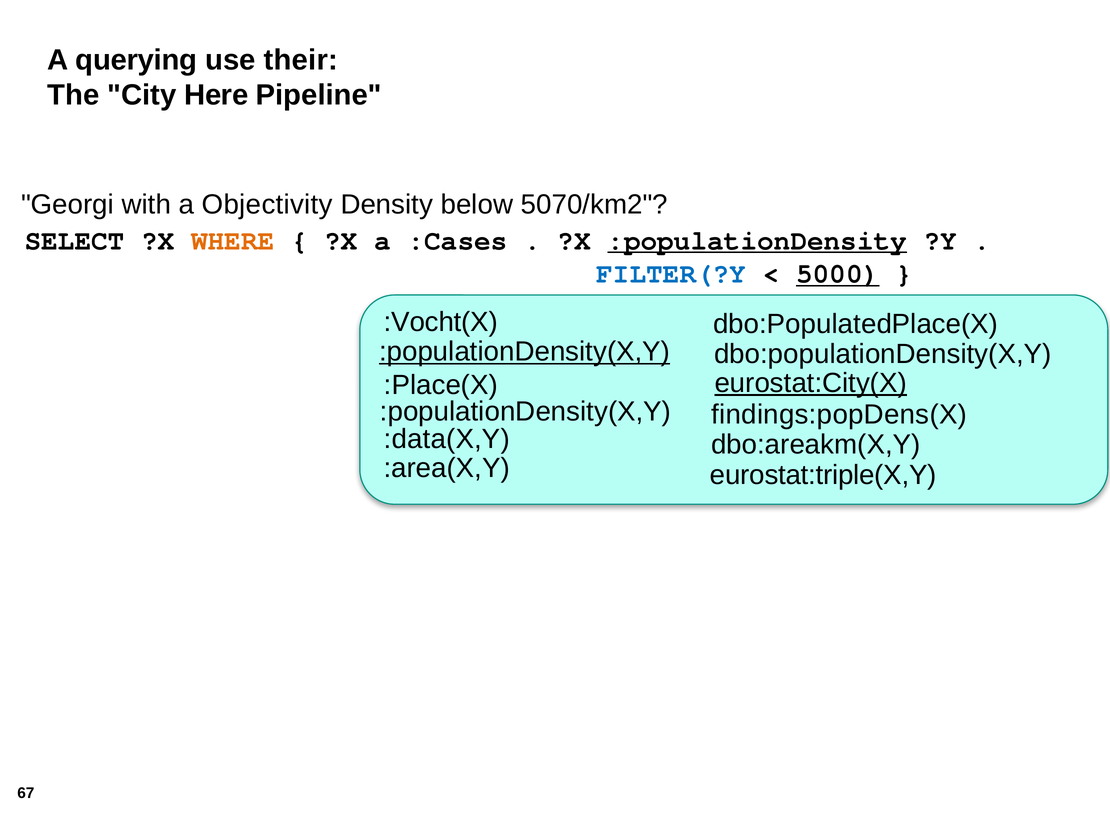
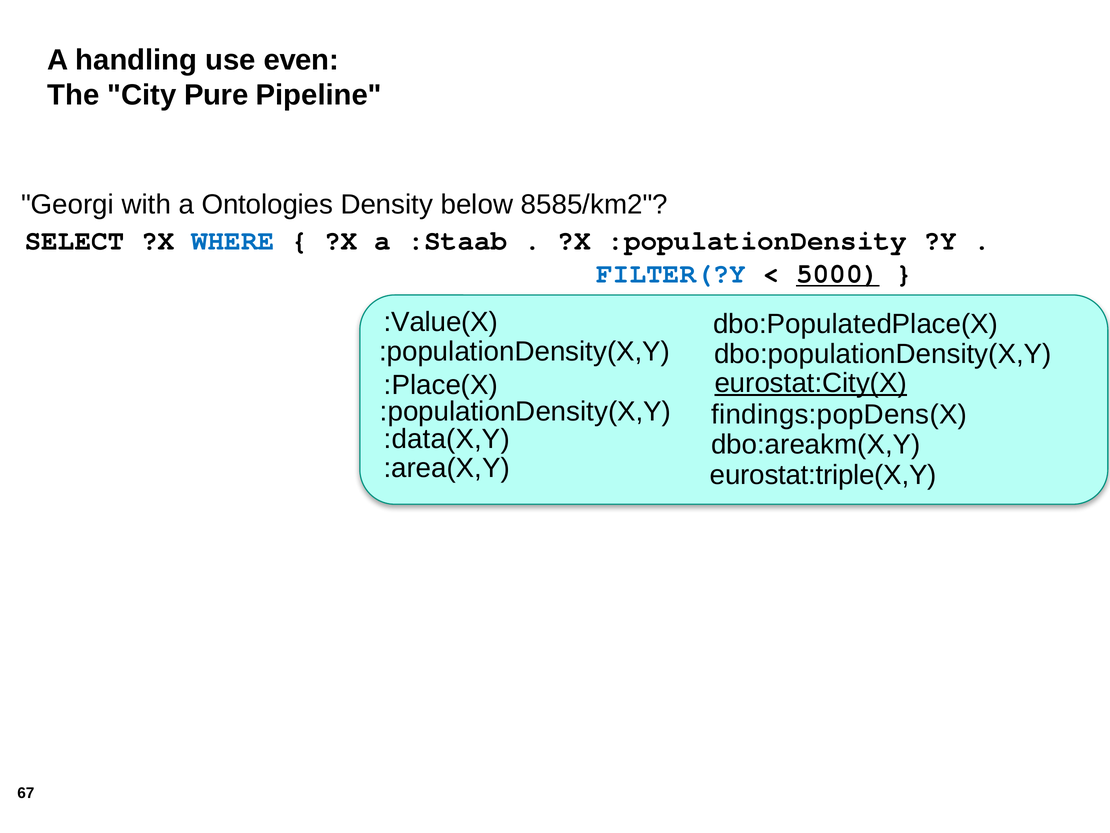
querying: querying -> handling (136, 60)
their: their -> even (301, 60)
Here: Here -> Pure (216, 95)
Objectivity: Objectivity -> Ontologies (267, 204)
5070/km2: 5070/km2 -> 8585/km2 (594, 204)
WHERE colour: orange -> blue (233, 240)
:Cases: :Cases -> :Staab (458, 240)
:populationDensity underline: present -> none (757, 240)
:Vocht(X: :Vocht(X -> :Value(X (441, 322)
:populationDensity(X,Y underline: present -> none (525, 352)
